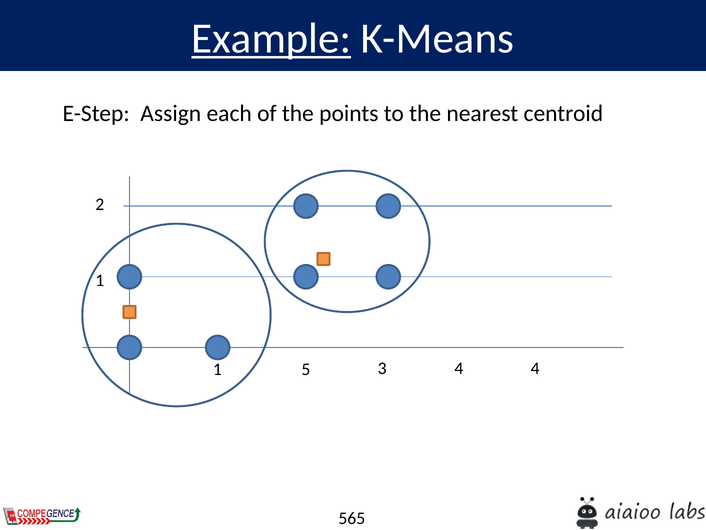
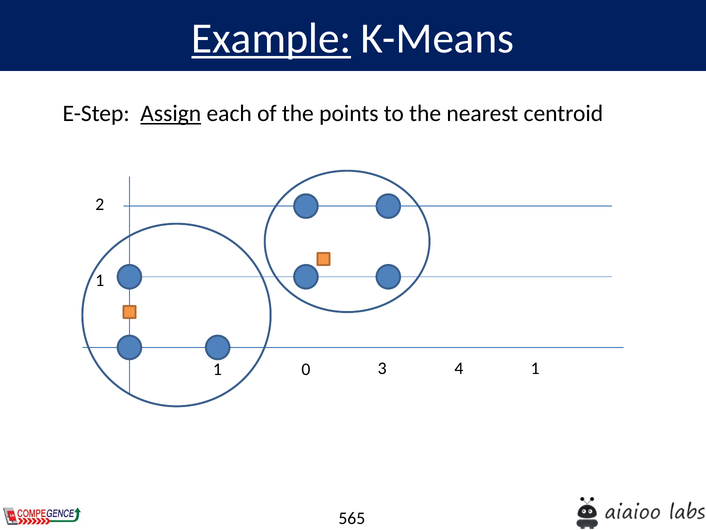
Assign underline: none -> present (171, 113)
5: 5 -> 0 (306, 369)
4 4: 4 -> 1 (535, 368)
